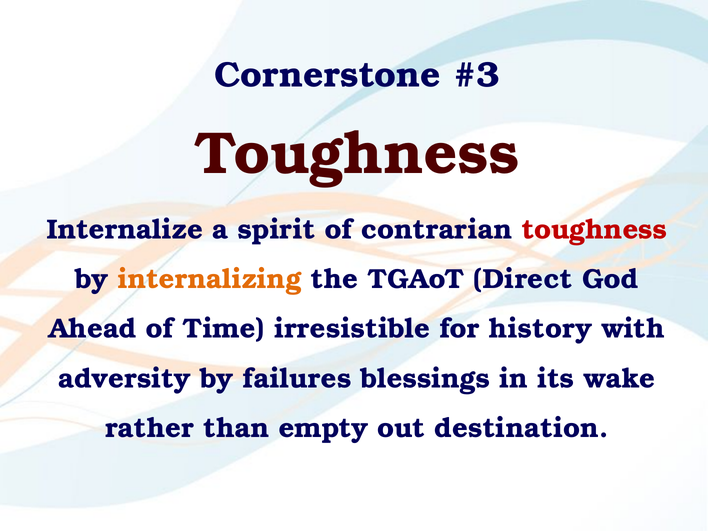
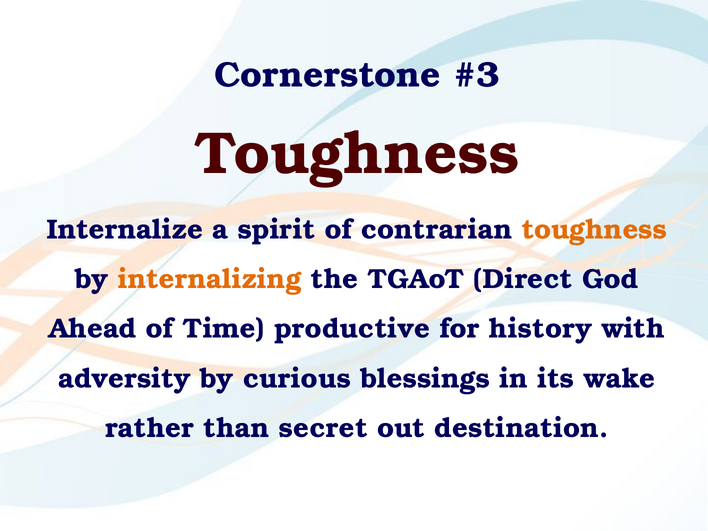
toughness colour: red -> orange (594, 230)
irresistible: irresistible -> productive (352, 329)
failures: failures -> curious (297, 378)
empty: empty -> secret (323, 428)
